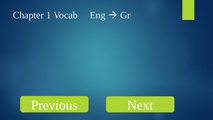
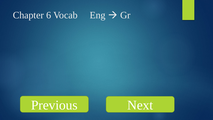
1: 1 -> 6 (49, 15)
